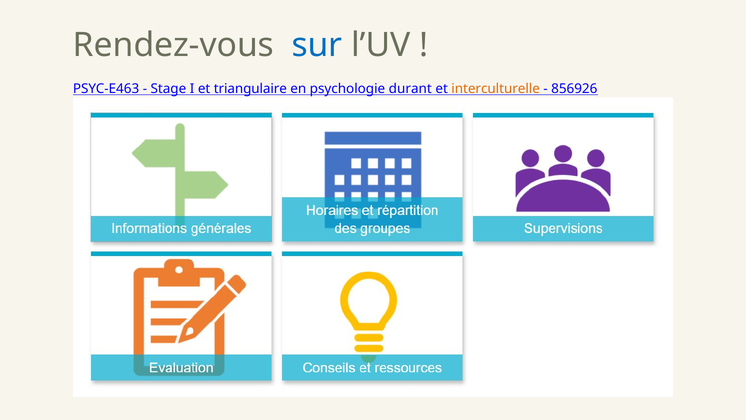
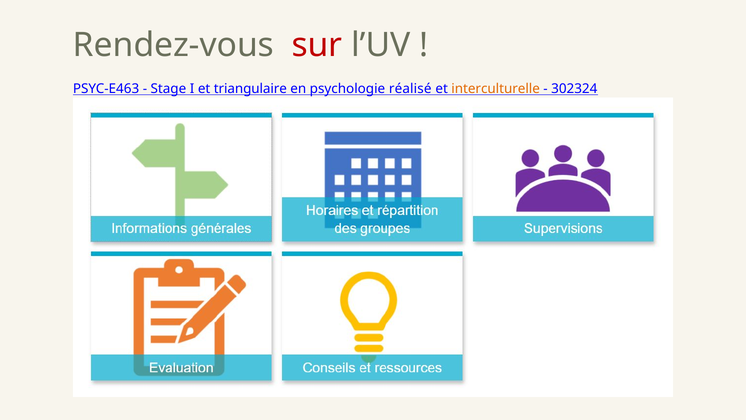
sur colour: blue -> red (317, 45)
durant: durant -> réalisé (410, 89)
856926: 856926 -> 302324 (574, 89)
